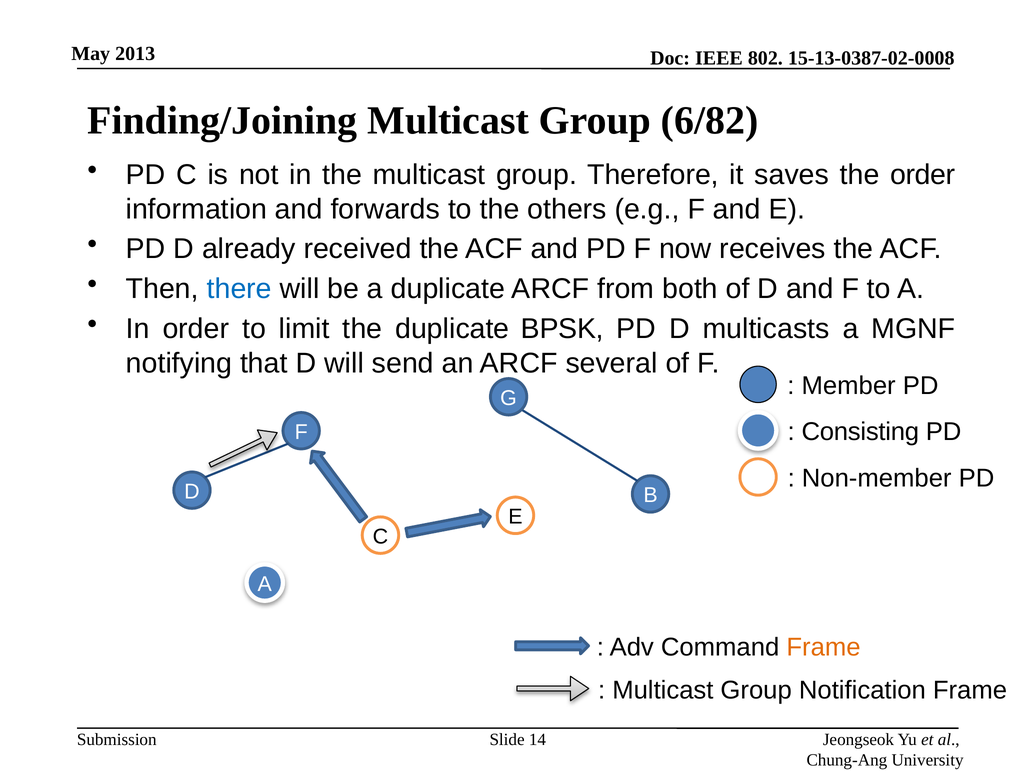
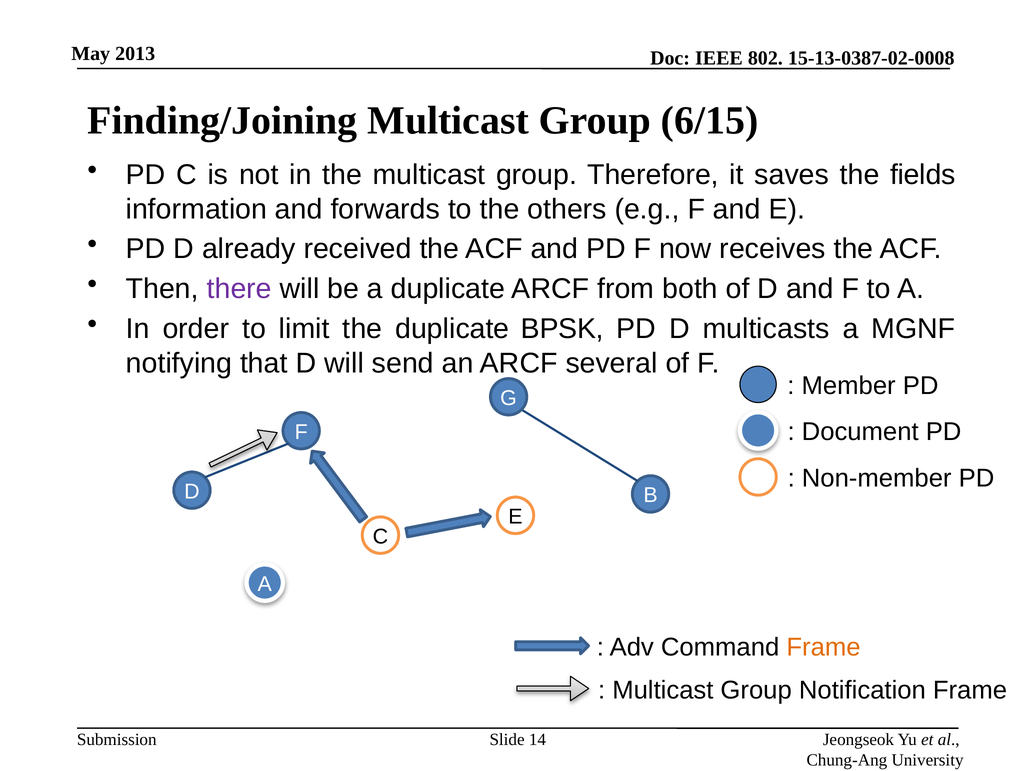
6/82: 6/82 -> 6/15 (710, 121)
the order: order -> fields (923, 175)
there colour: blue -> purple (239, 289)
Consisting: Consisting -> Document (860, 432)
